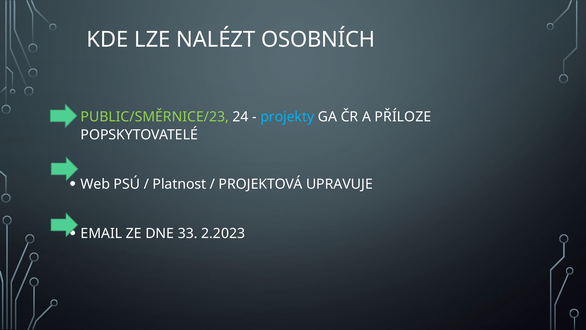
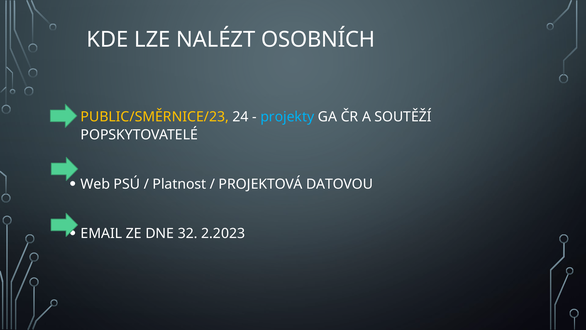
PUBLIC/SMĚRNICE/23 colour: light green -> yellow (155, 117)
PŘÍLOZE: PŘÍLOZE -> SOUTĚŽÍ (403, 117)
UPRAVUJE: UPRAVUJE -> DATOVOU (340, 184)
33: 33 -> 32 (188, 233)
